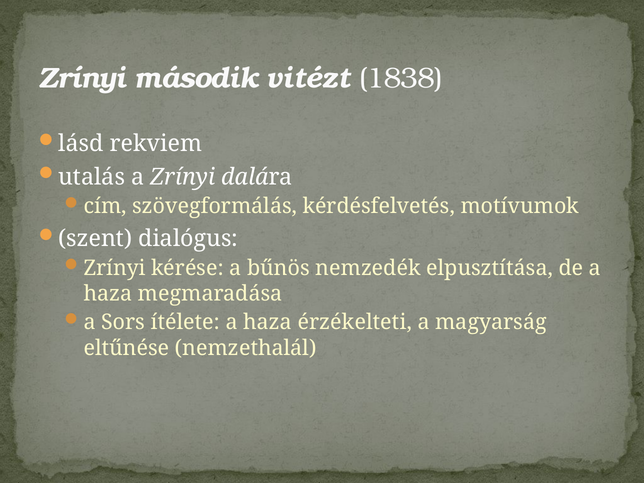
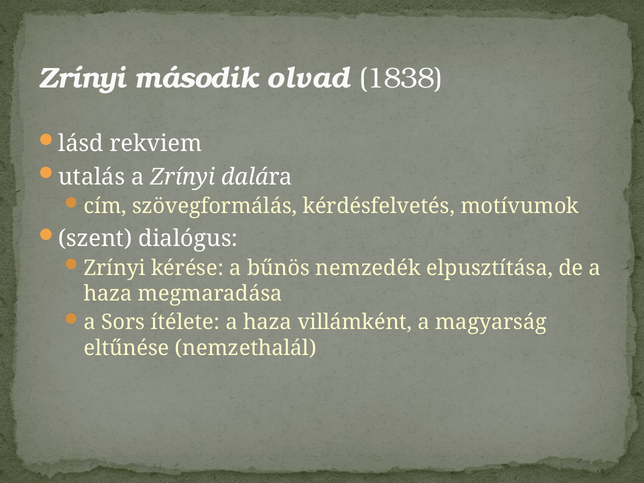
vitézt: vitézt -> olvad (309, 78)
érzékelteti: érzékelteti -> villámként (355, 322)
